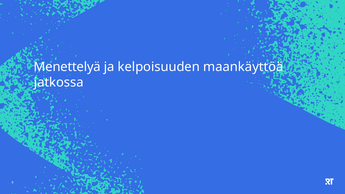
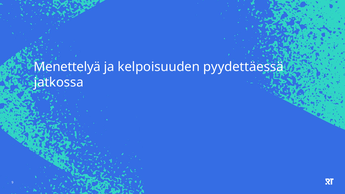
maankäyttöä: maankäyttöä -> pyydettäessä (243, 67)
